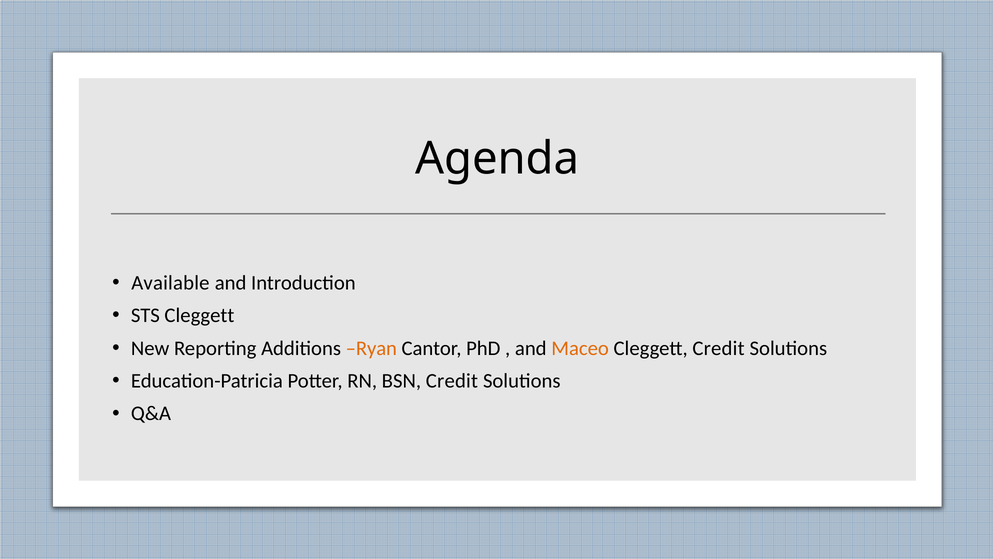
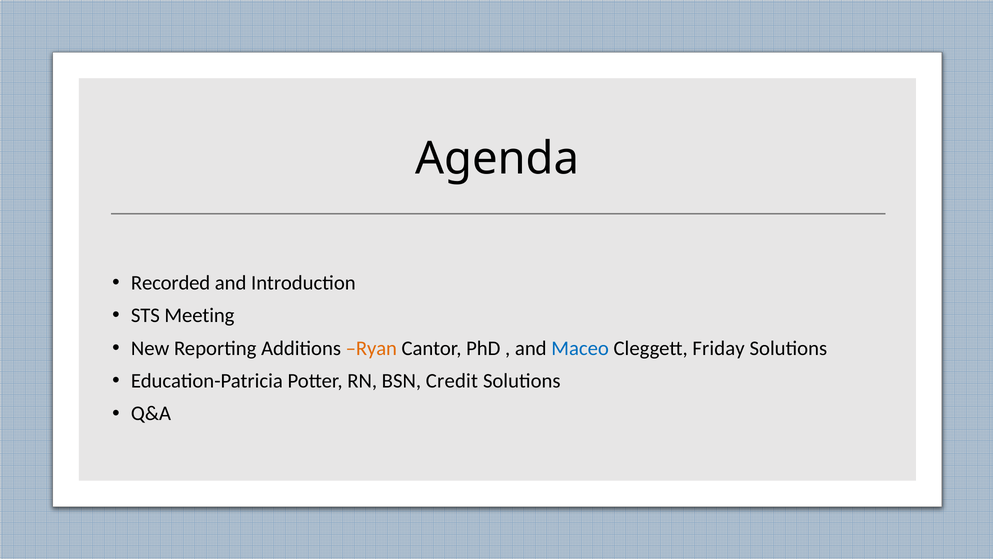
Available: Available -> Recorded (171, 282)
STS Cleggett: Cleggett -> Meeting (199, 315)
Maceo colour: orange -> blue (580, 348)
Cleggett Credit: Credit -> Friday (719, 348)
